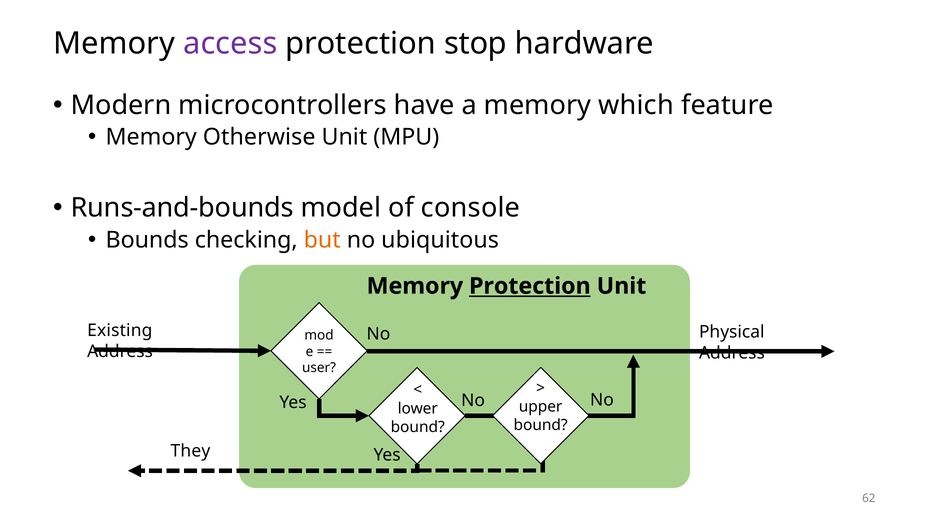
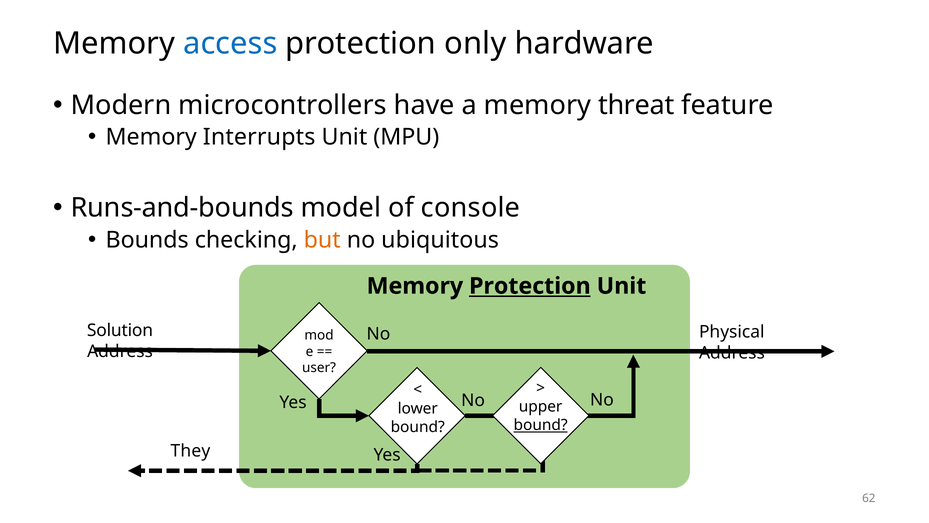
access colour: purple -> blue (230, 43)
stop: stop -> only (475, 43)
which: which -> threat (636, 105)
Otherwise: Otherwise -> Interrupts (259, 137)
Existing: Existing -> Solution (120, 330)
bound underline: none -> present (541, 425)
